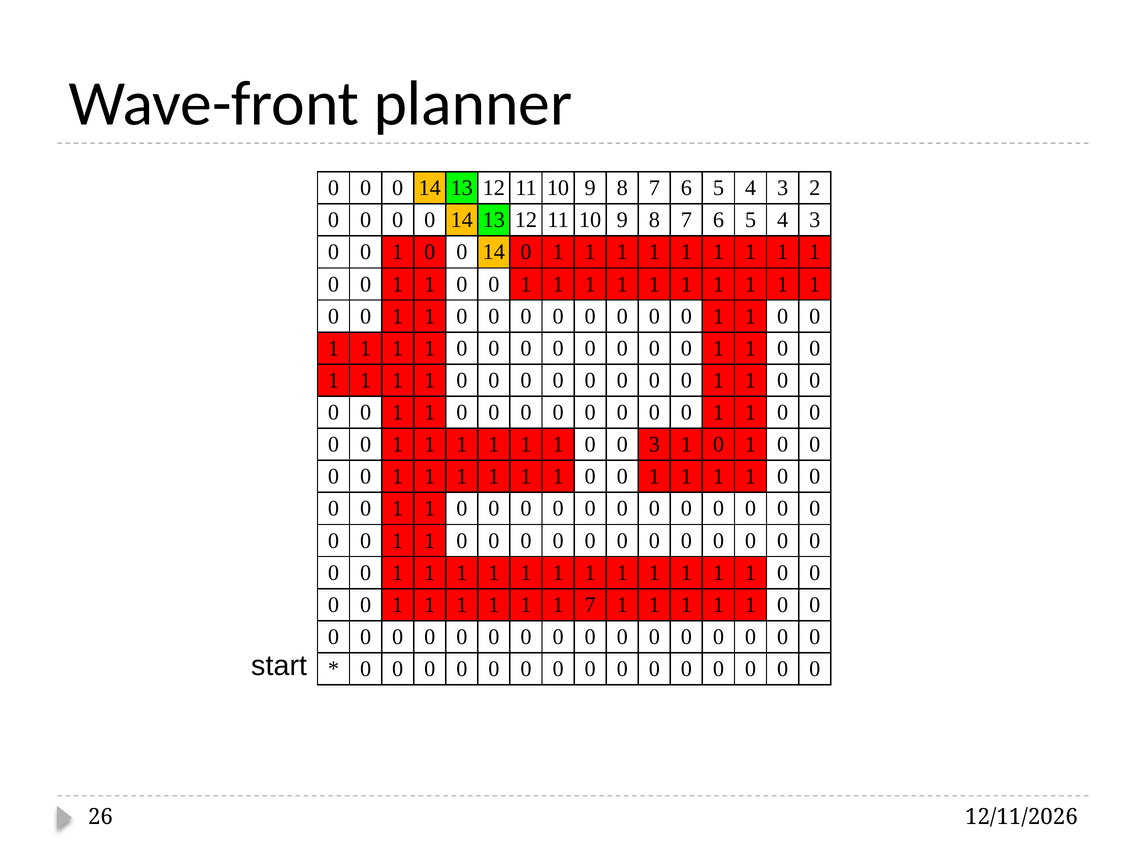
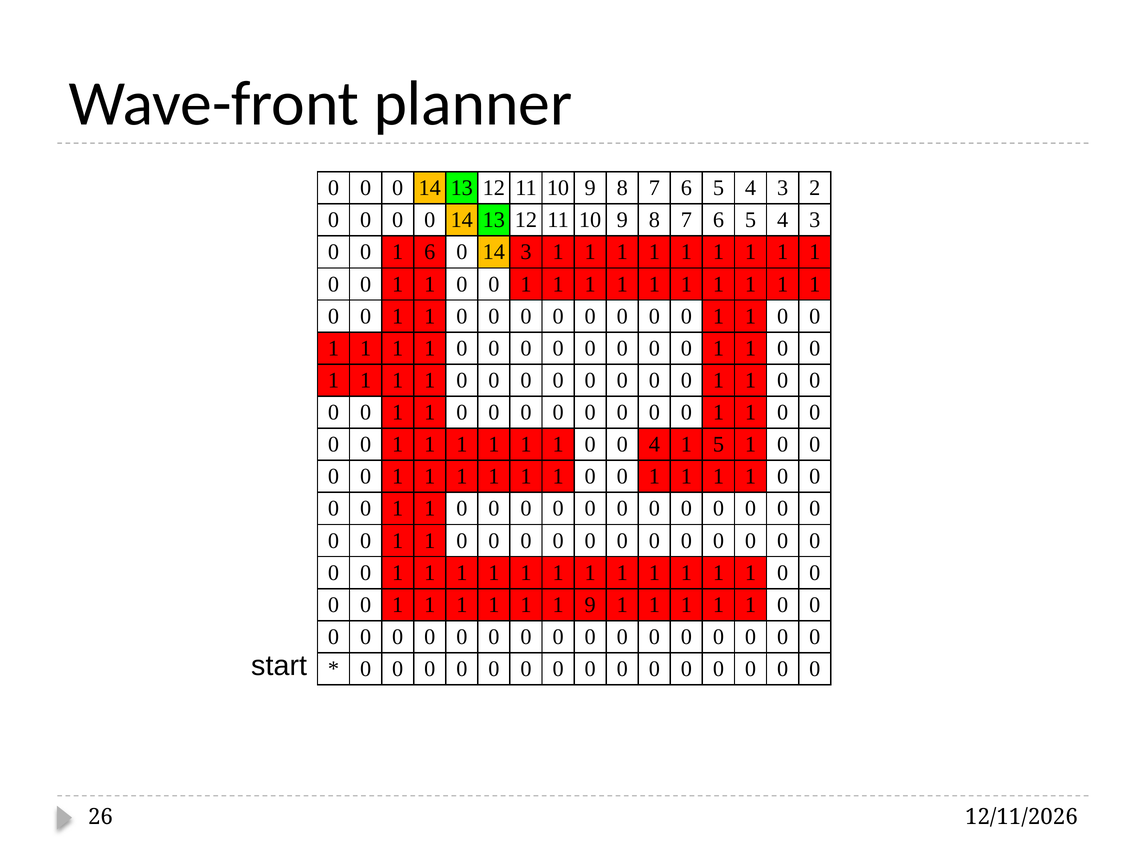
0 0 1 0: 0 -> 6 (430, 252)
14 0: 0 -> 3 (526, 252)
0 3: 3 -> 4 (654, 445)
0: 0 -> 5 (718, 445)
1 7: 7 -> 9 (590, 605)
